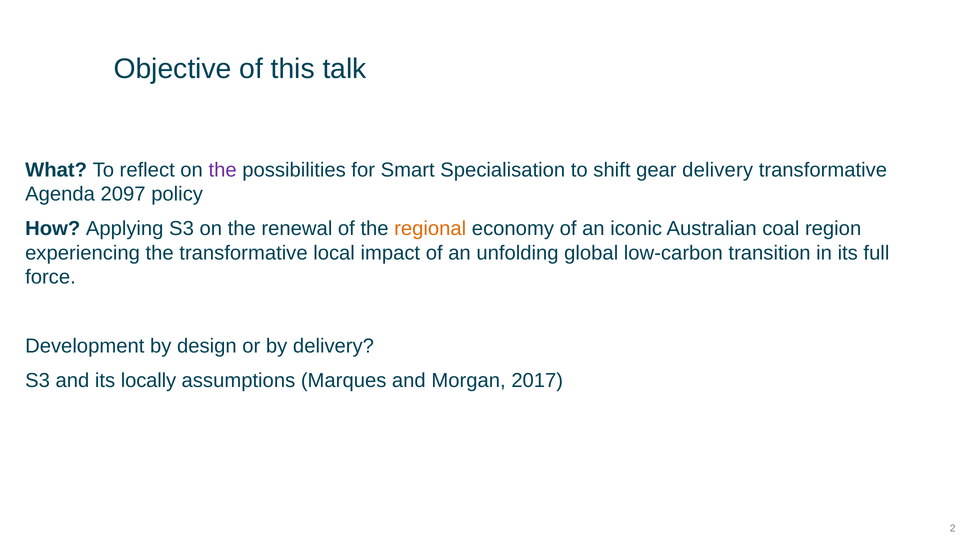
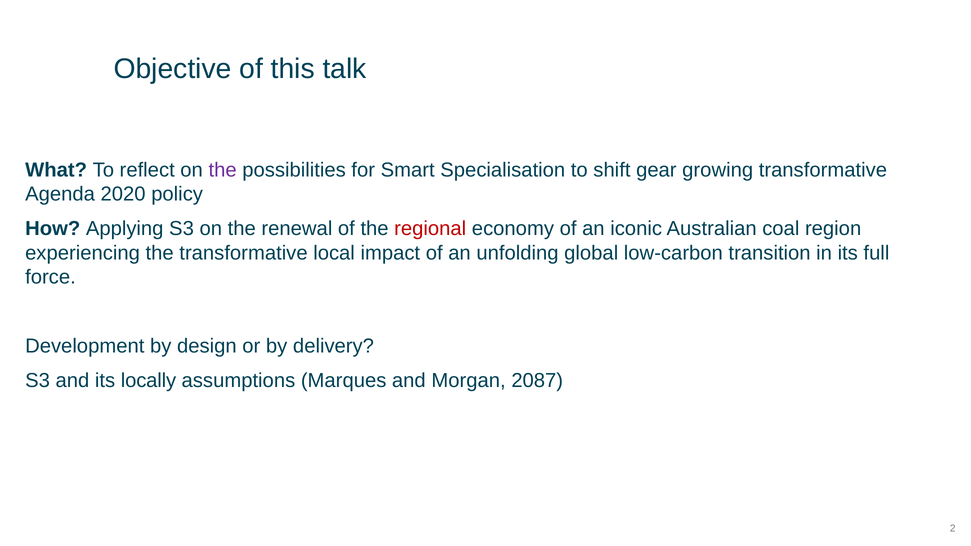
gear delivery: delivery -> growing (718, 170)
2097: 2097 -> 2020 (123, 194)
regional colour: orange -> red (430, 229)
2017: 2017 -> 2087 (537, 380)
